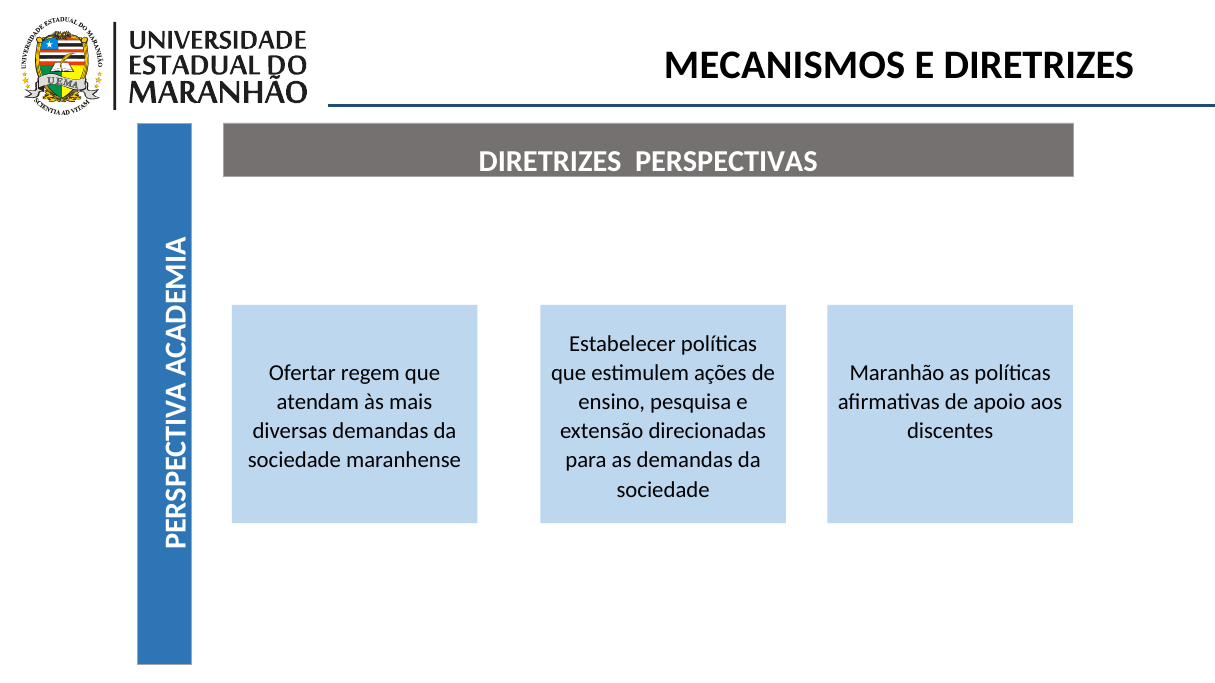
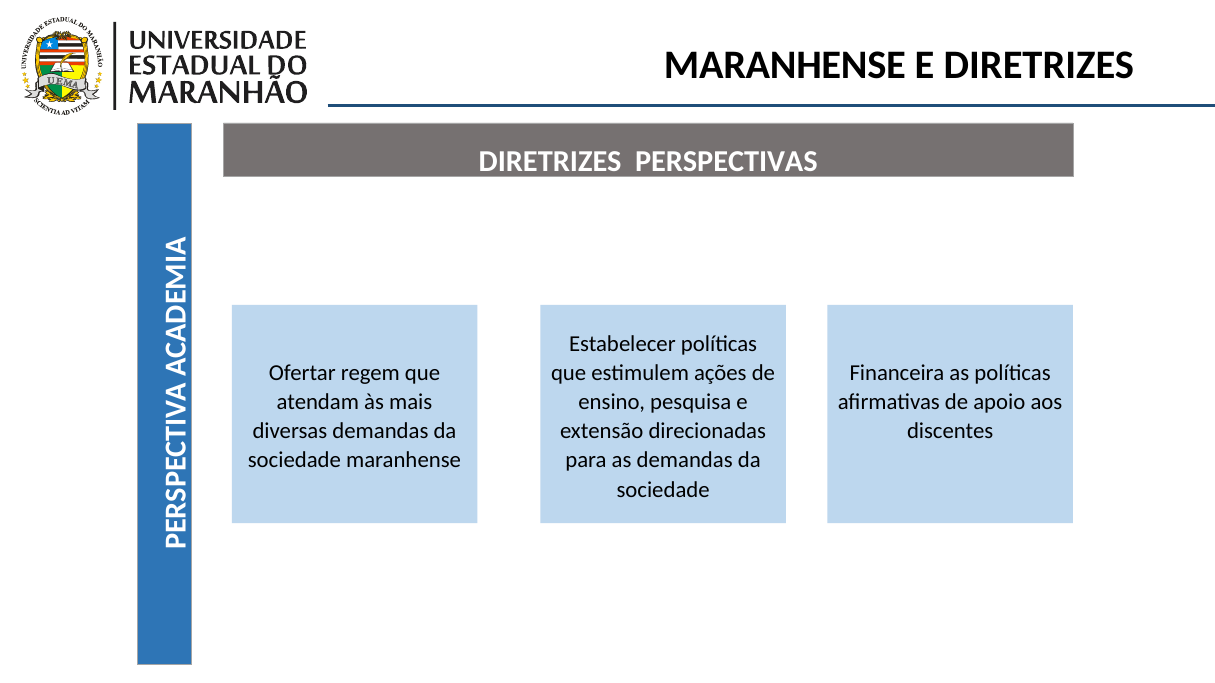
MECANISMOS: MECANISMOS -> MARANHENSE (785, 65)
Maranhão: Maranhão -> Financeira (897, 373)
